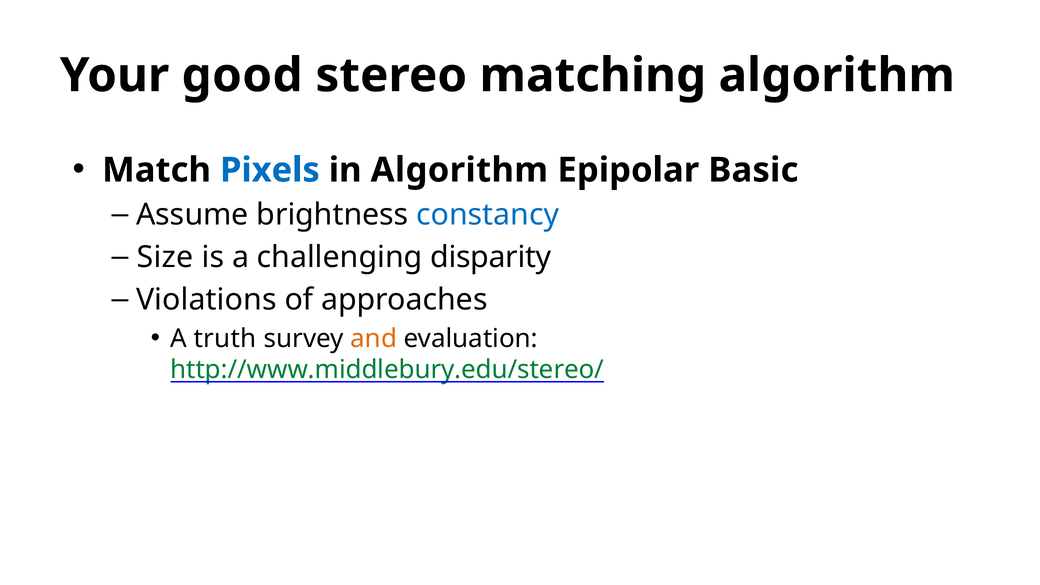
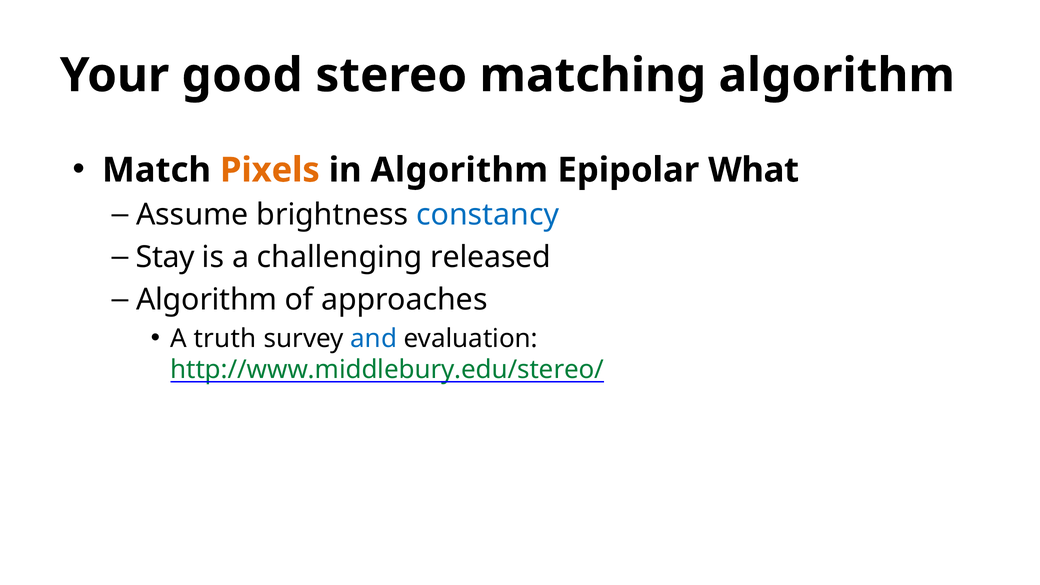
Pixels colour: blue -> orange (270, 170)
Basic: Basic -> What (754, 170)
Size: Size -> Stay (165, 257)
disparity: disparity -> released (491, 257)
Violations: Violations -> Algorithm (207, 300)
and colour: orange -> blue (374, 339)
